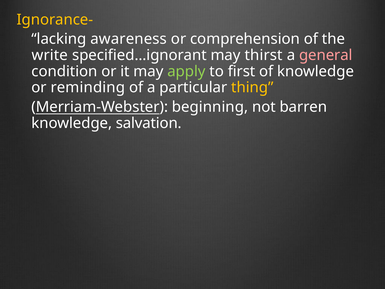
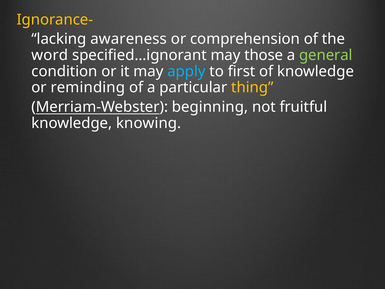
write: write -> word (50, 55)
thirst: thirst -> those (264, 55)
general colour: pink -> light green (326, 55)
apply colour: light green -> light blue (186, 71)
barren: barren -> fruitful (303, 107)
salvation: salvation -> knowing (149, 123)
